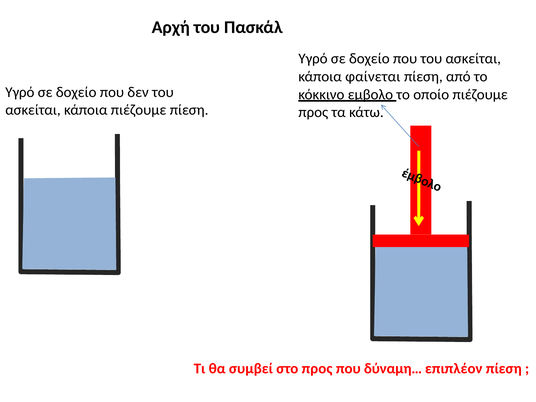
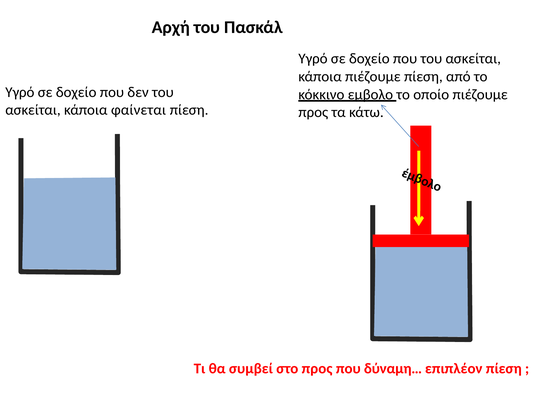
κάποια φαίνεται: φαίνεται -> πιέζουμε (373, 77)
κάποια πιέζουμε: πιέζουμε -> φαίνεται (139, 110)
